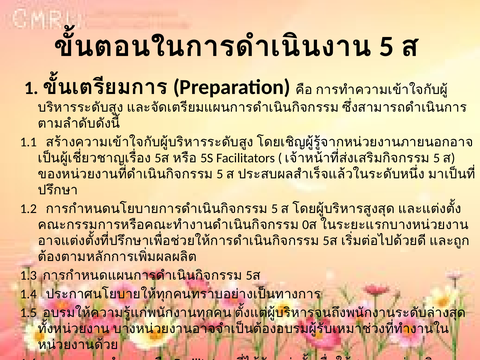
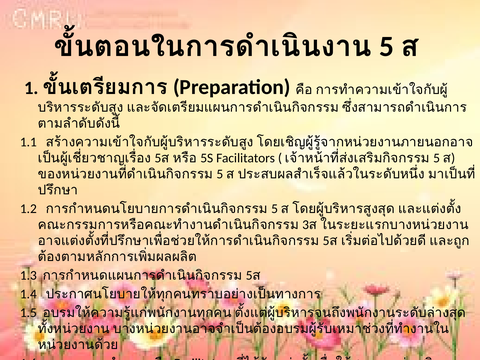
0: 0 -> 3 (306, 225)
